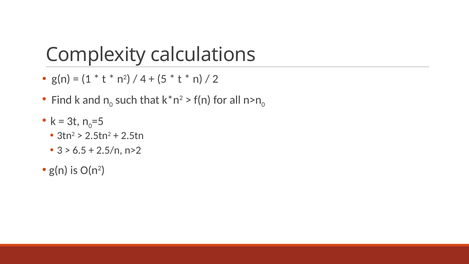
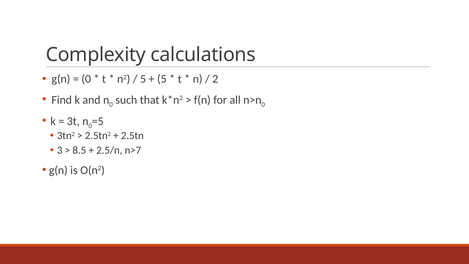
1: 1 -> 0 (86, 79)
4: 4 -> 5 (143, 79)
6.5: 6.5 -> 8.5 (79, 150)
n>2: n>2 -> n>7 (133, 150)
